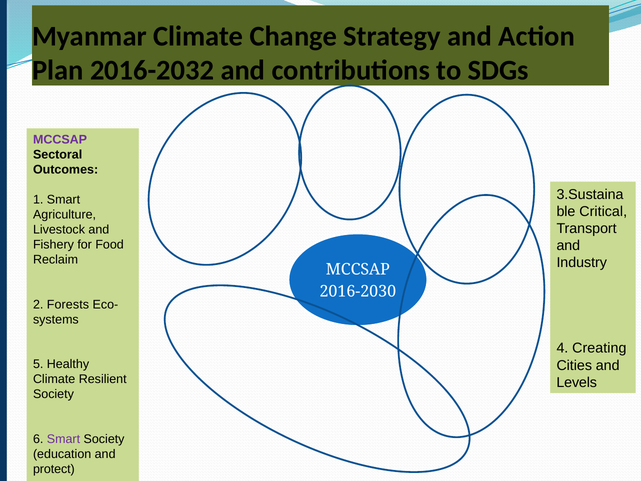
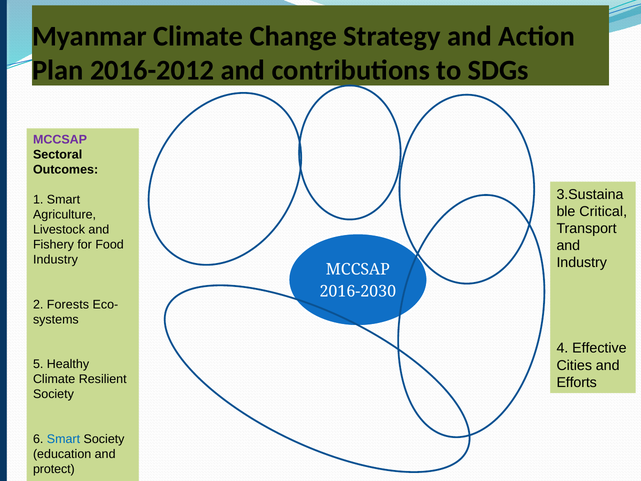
2016-2032: 2016-2032 -> 2016-2012 (152, 70)
Reclaim: Reclaim -> Industry (55, 259)
Creating: Creating -> Effective (599, 348)
Levels: Levels -> Efforts (577, 382)
Smart colour: purple -> blue (63, 439)
